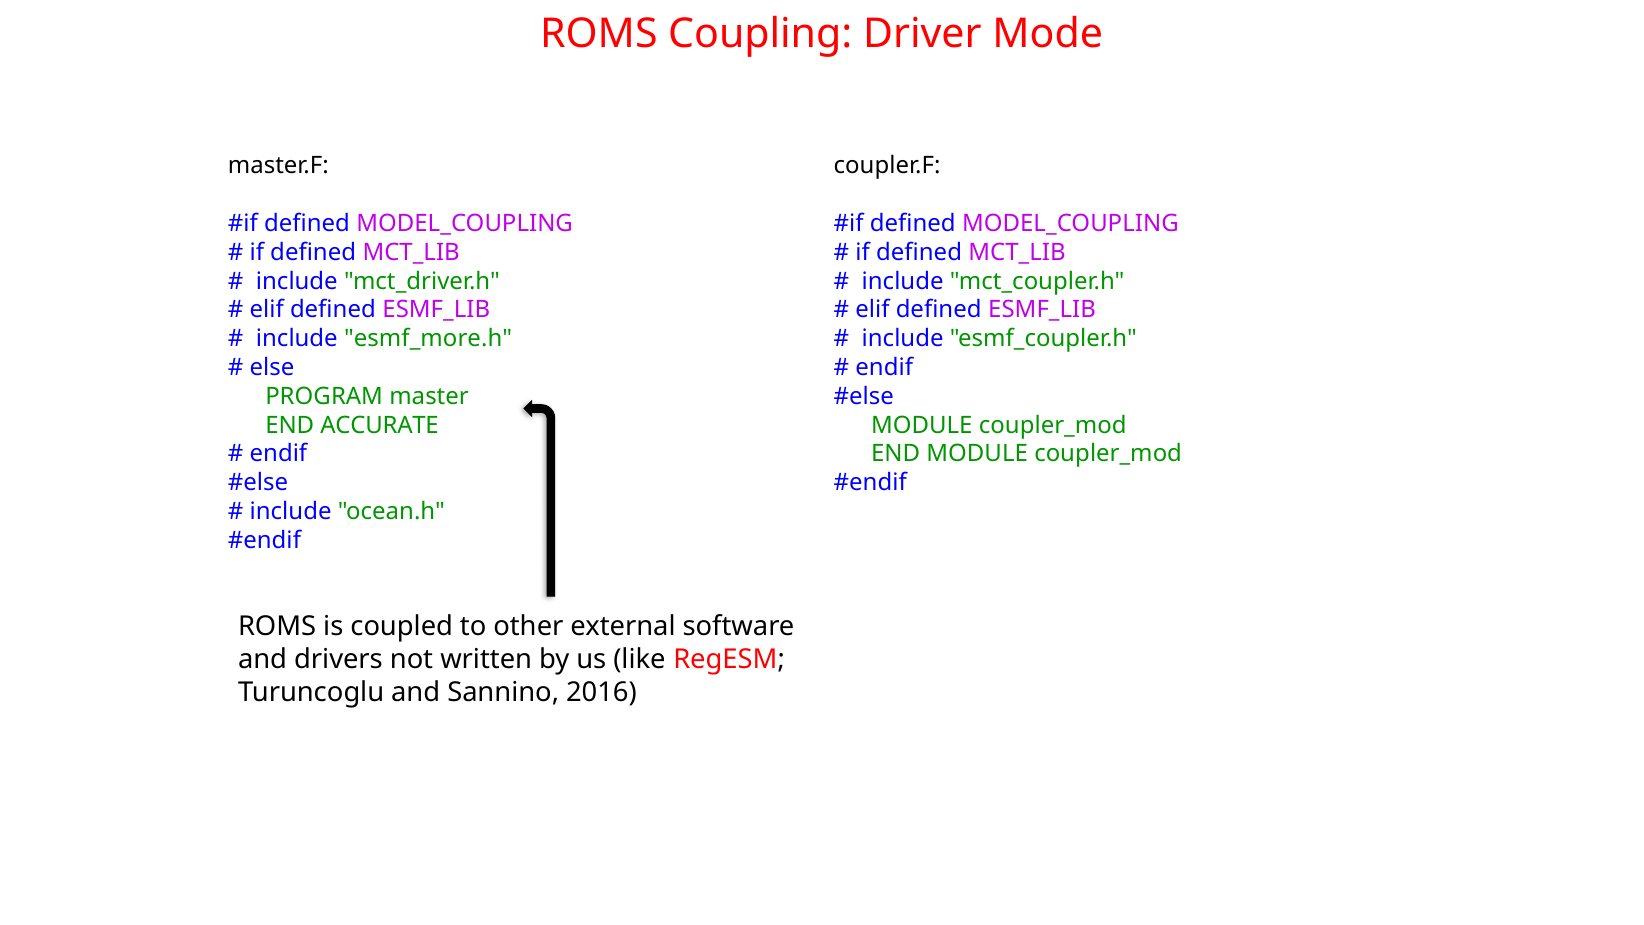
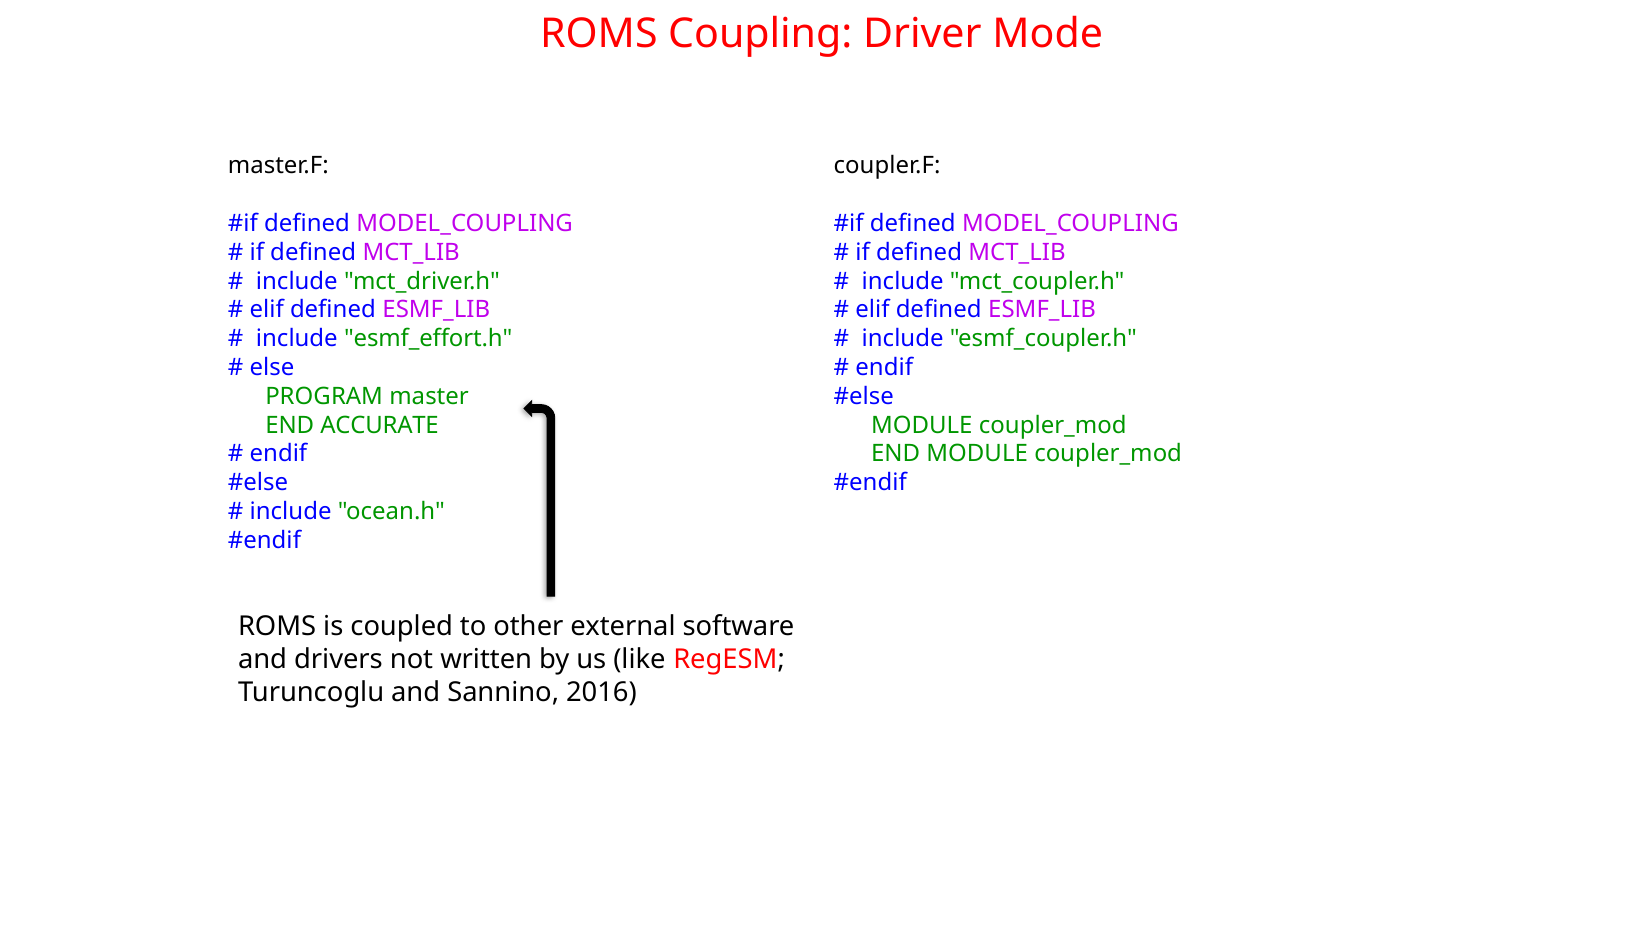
esmf_more.h: esmf_more.h -> esmf_effort.h (428, 339)
